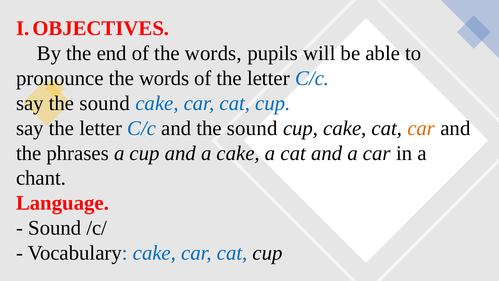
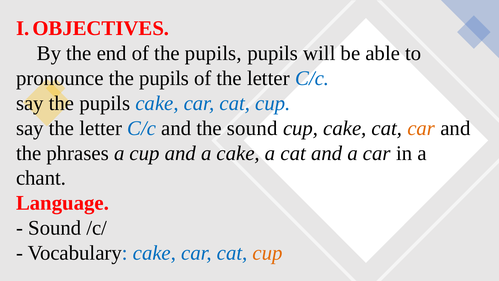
of the words: words -> pupils (213, 53)
pronounce the words: words -> pupils (164, 78)
say the sound: sound -> pupils (105, 103)
cup colour: black -> orange (268, 253)
